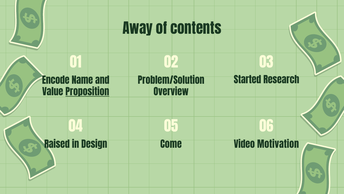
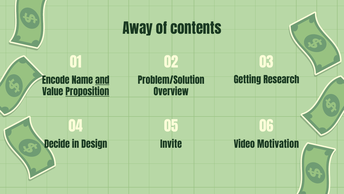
Started: Started -> Getting (247, 80)
and underline: none -> present (102, 80)
Raised: Raised -> Decide (57, 144)
Come: Come -> Invite (171, 144)
